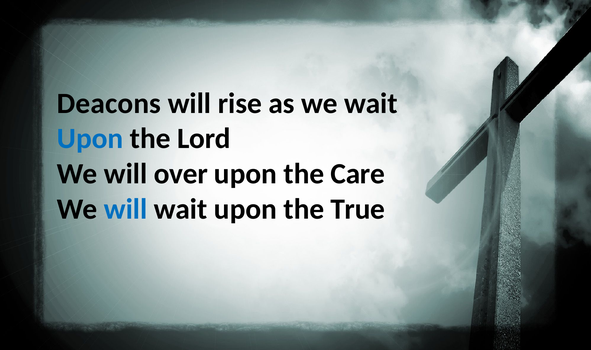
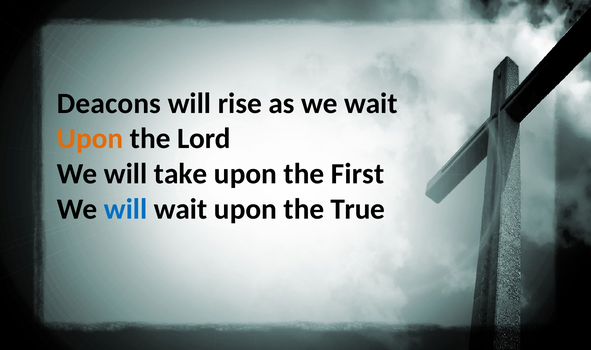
Upon colour: blue -> orange (90, 139)
over: over -> take (181, 174)
Care: Care -> First (358, 174)
